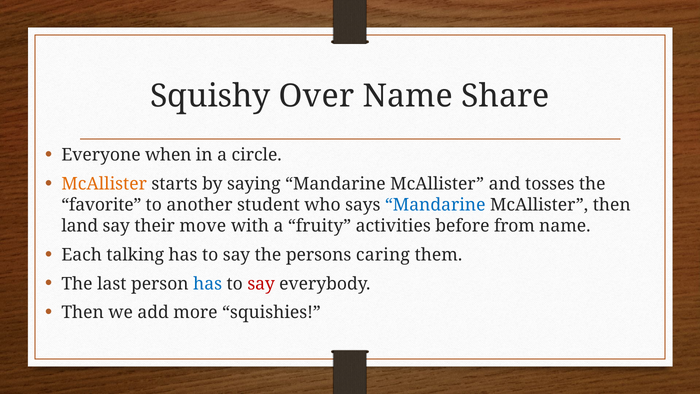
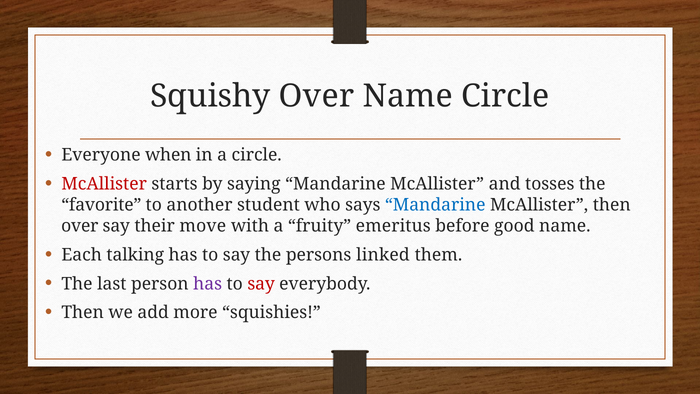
Name Share: Share -> Circle (505, 96)
McAllister colour: orange -> red (104, 184)
land: land -> over (80, 226)
activities: activities -> emeritus (393, 226)
from: from -> good (514, 226)
caring: caring -> linked (383, 255)
has colour: blue -> purple (208, 284)
